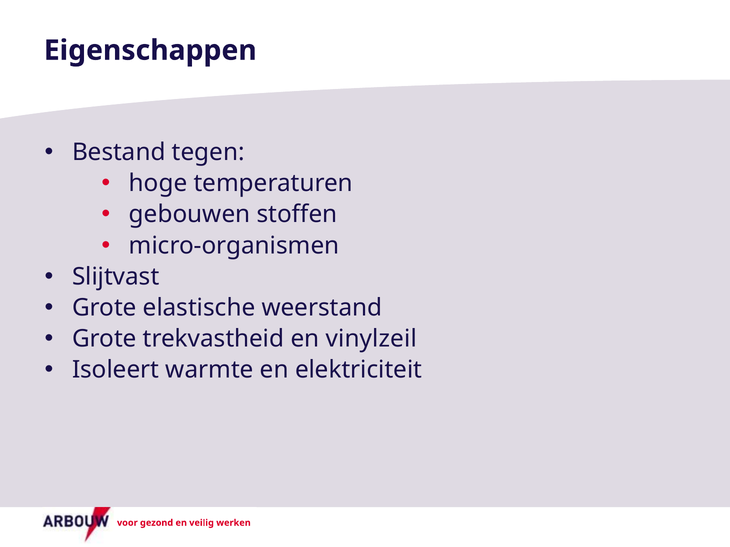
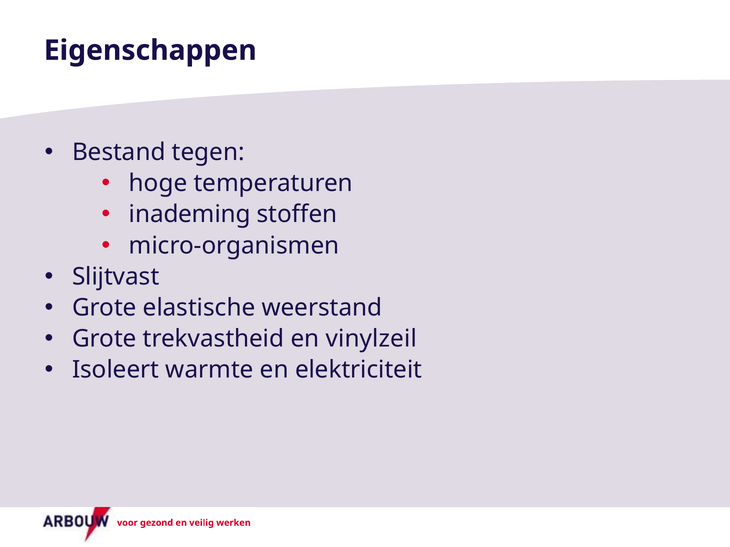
gebouwen: gebouwen -> inademing (190, 215)
